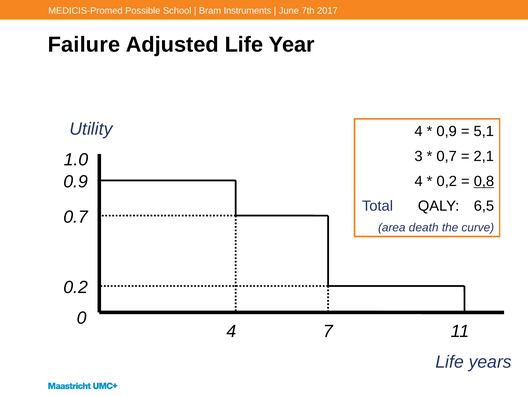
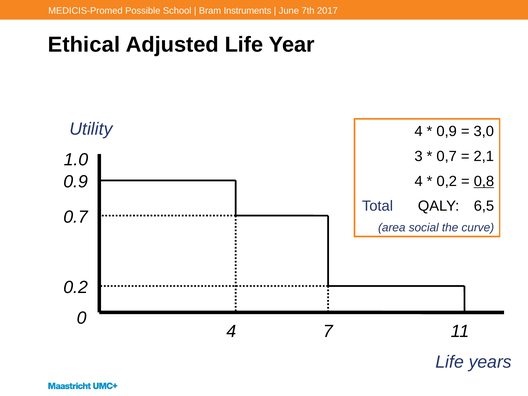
Failure: Failure -> Ethical (84, 45)
5,1: 5,1 -> 3,0 (484, 131)
death: death -> social (424, 228)
